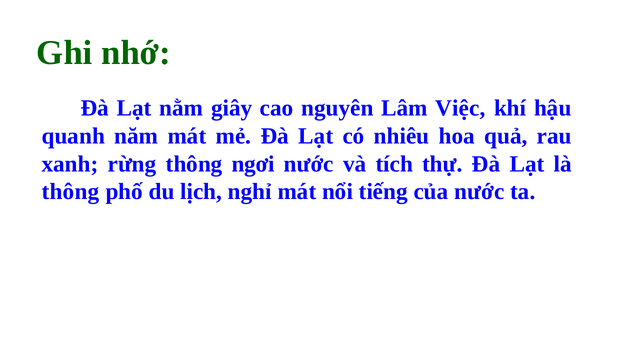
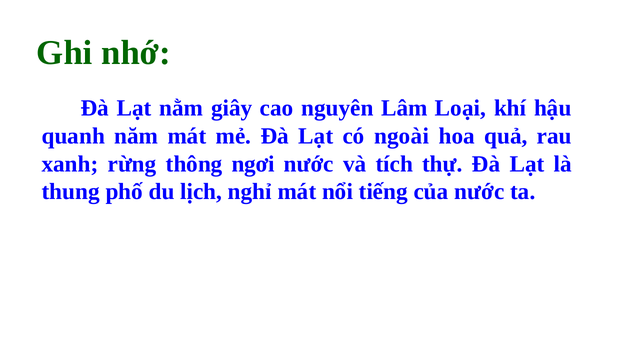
Việc: Việc -> Loại (461, 108)
nhiêu: nhiêu -> ngoài (402, 136)
thông: thông -> thung (71, 192)
